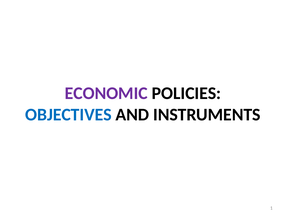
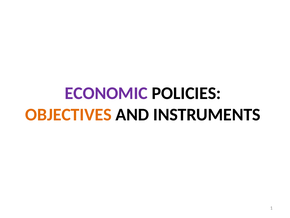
OBJECTIVES colour: blue -> orange (68, 114)
